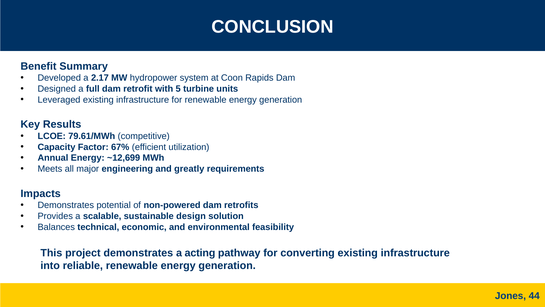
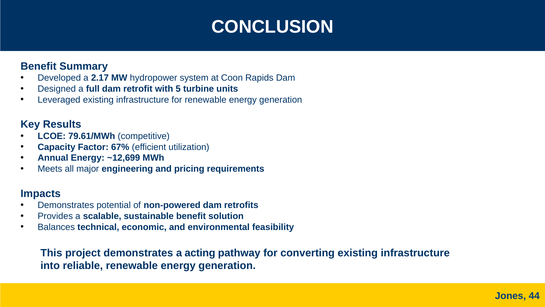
greatly: greatly -> pricing (189, 169)
sustainable design: design -> benefit (191, 216)
